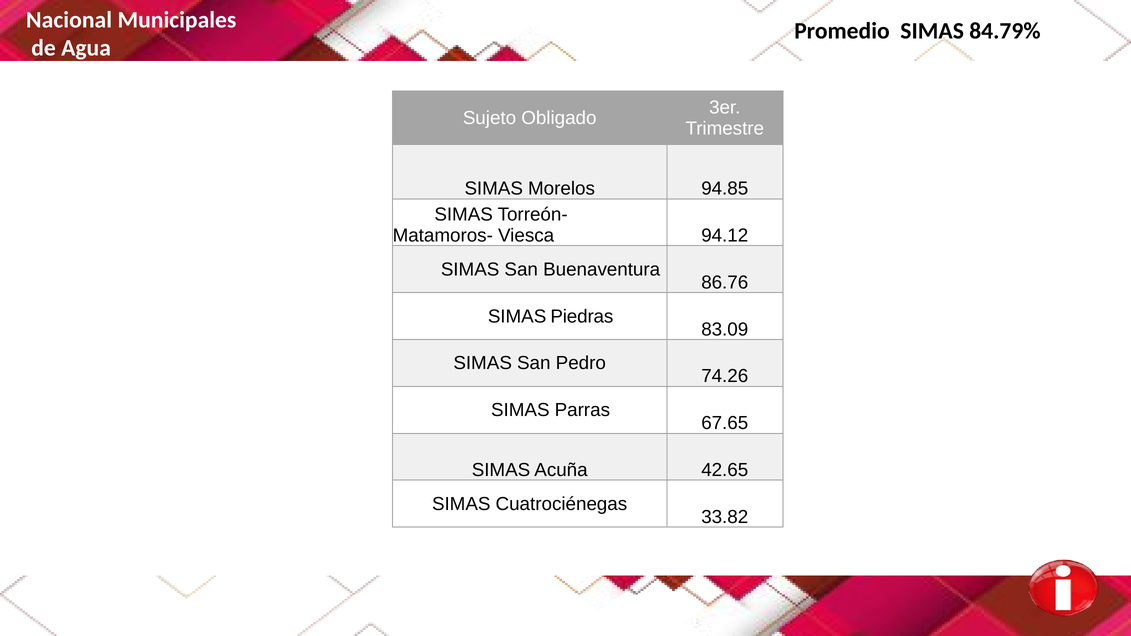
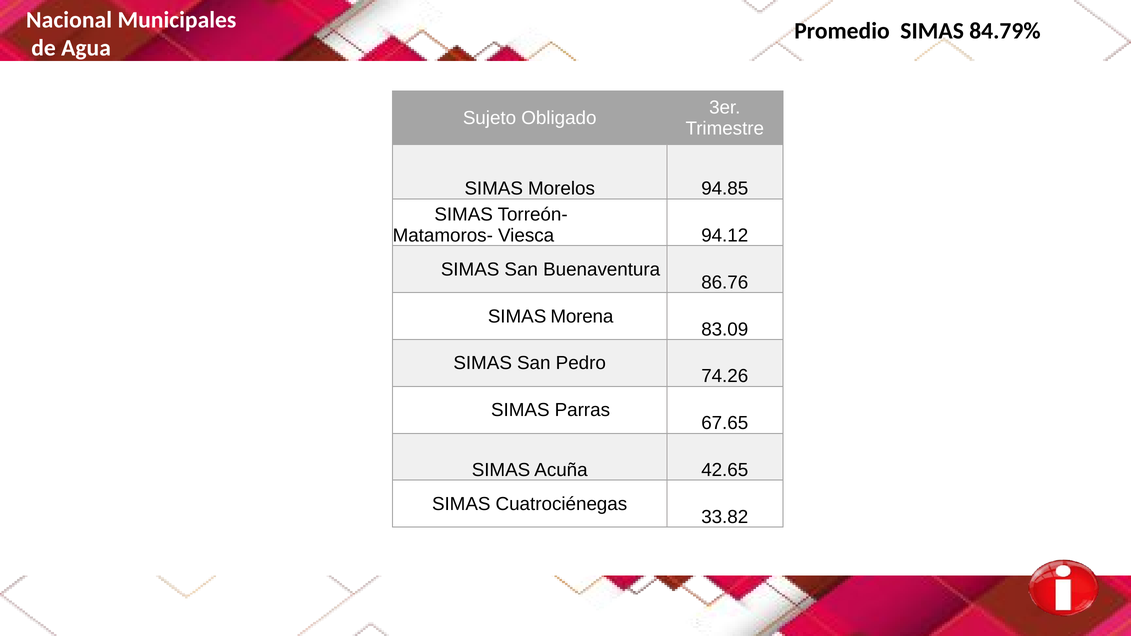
Piedras: Piedras -> Morena (582, 316)
